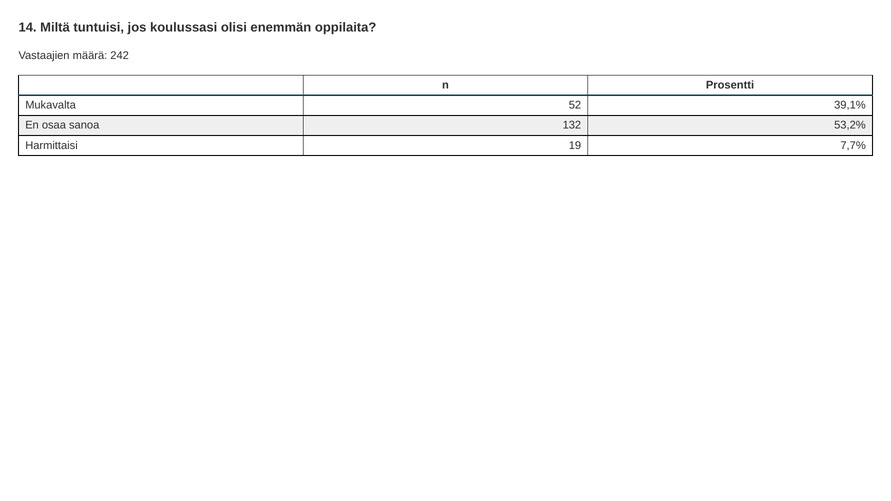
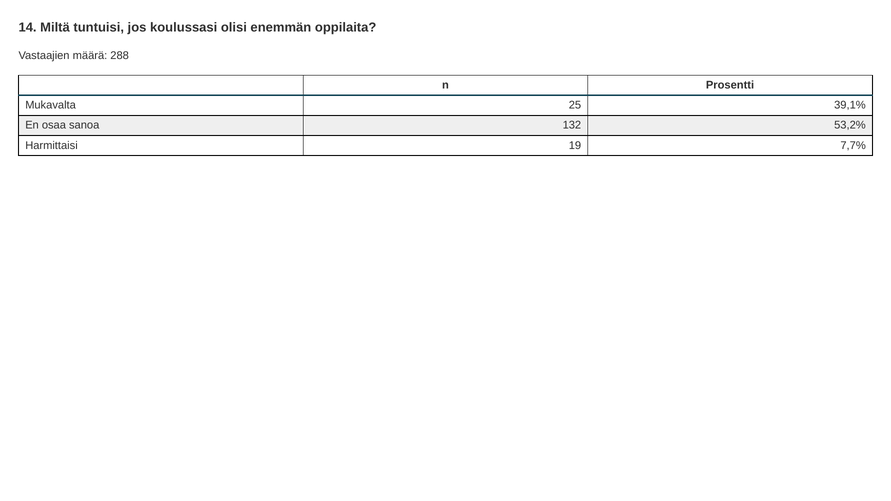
242: 242 -> 288 (120, 55)
52: 52 -> 25 (575, 105)
